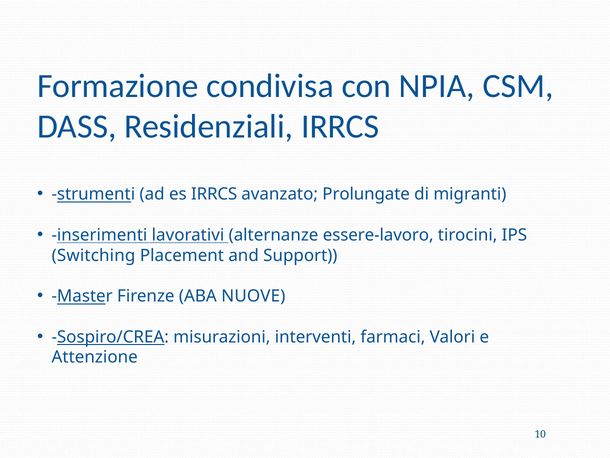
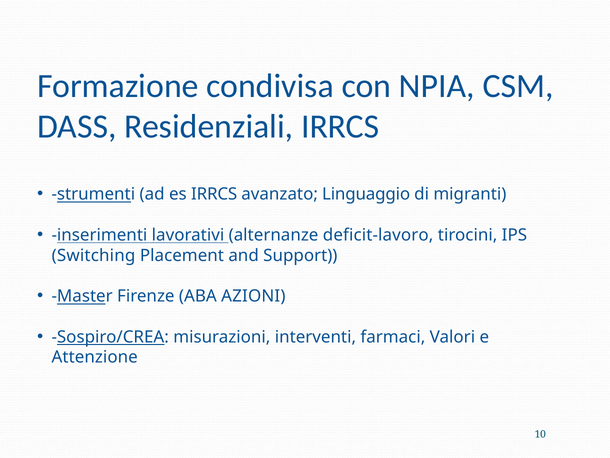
Prolungate: Prolungate -> Linguaggio (366, 194)
essere-lavoro: essere-lavoro -> deficit-lavoro (378, 235)
NUOVE: NUOVE -> AZIONI (253, 296)
